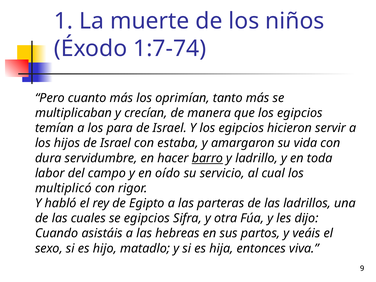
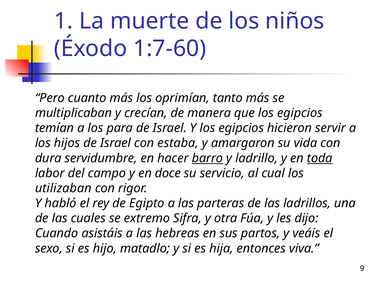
1:7-74: 1:7-74 -> 1:7-60 (170, 49)
toda underline: none -> present (320, 158)
oído: oído -> doce (168, 173)
multiplicó: multiplicó -> utilizaban (63, 188)
se egipcios: egipcios -> extremo (147, 218)
